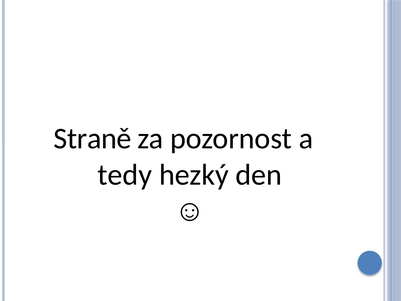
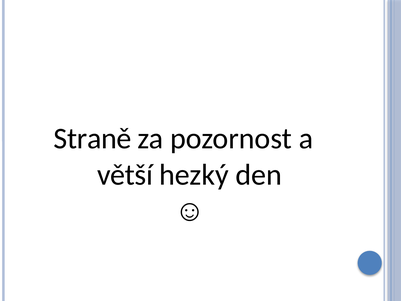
tedy: tedy -> větší (125, 175)
